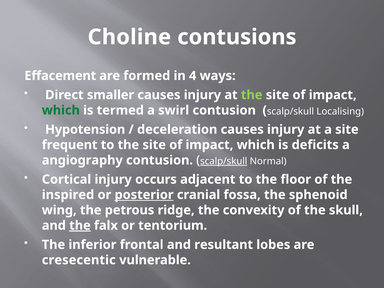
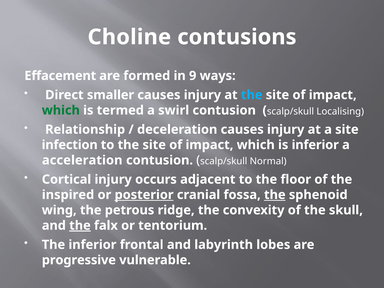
4: 4 -> 9 (193, 76)
the colour: light green -> light blue (252, 95)
Hypotension: Hypotension -> Relationship (85, 129)
frequent: frequent -> infection (70, 145)
is deficits: deficits -> inferior (315, 145)
angiography: angiography -> acceleration (82, 160)
scalp/skull underline: present -> none (224, 161)
the underline: none -> present (275, 195)
resultant: resultant -> labyrinth (224, 245)
cresecentic: cresecentic -> progressive (79, 260)
